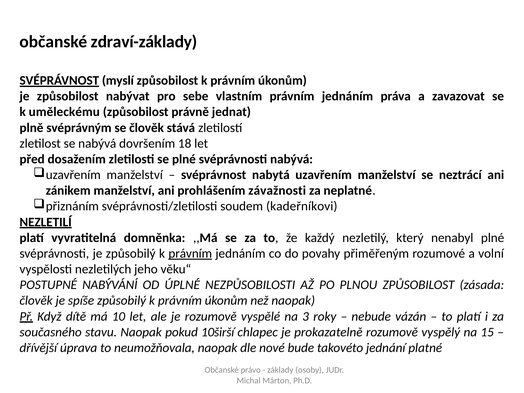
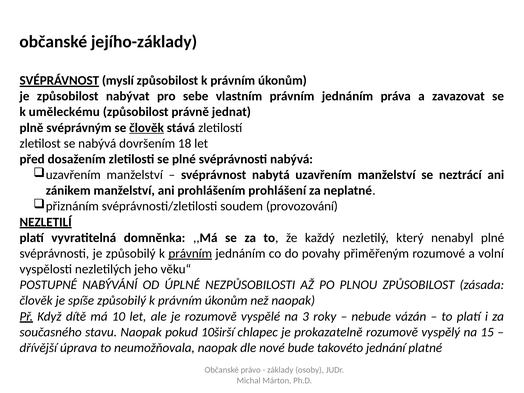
zdraví-základy: zdraví-základy -> jejího-základy (144, 42)
člověk underline: none -> present (147, 128)
závažnosti: závažnosti -> prohlášení (277, 191)
kadeřníkovi: kadeřníkovi -> provozování (302, 206)
